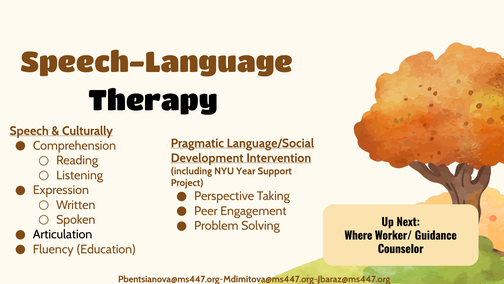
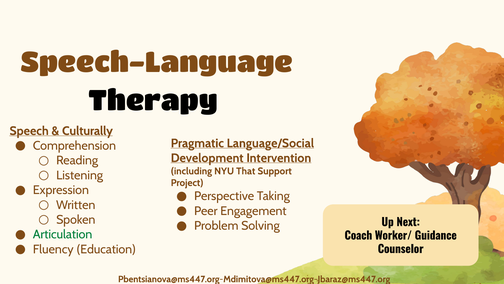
Year: Year -> That (246, 171)
Articulation colour: black -> green (63, 234)
Where: Where -> Coach (358, 235)
